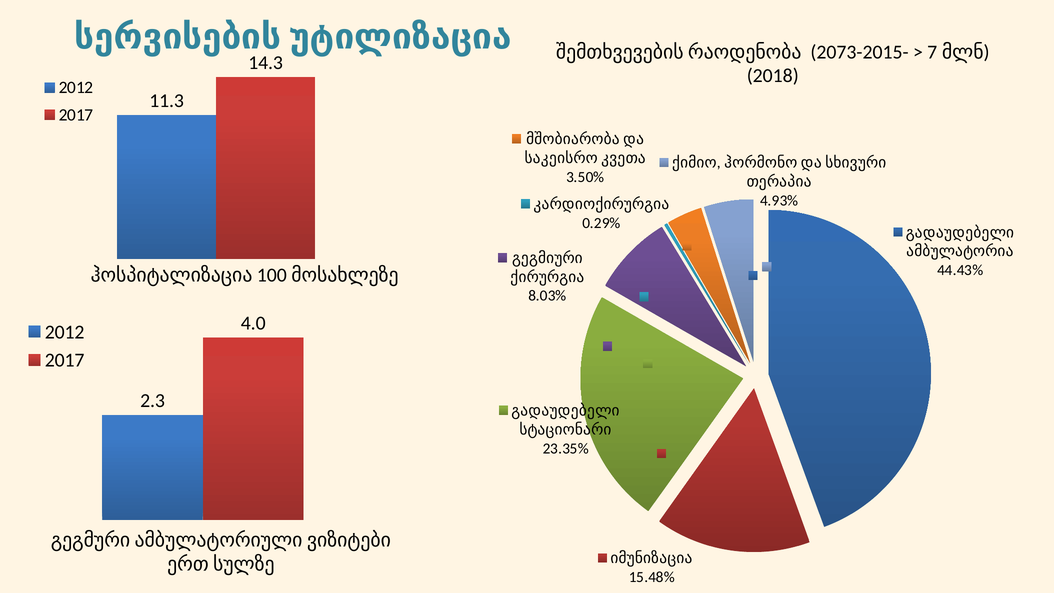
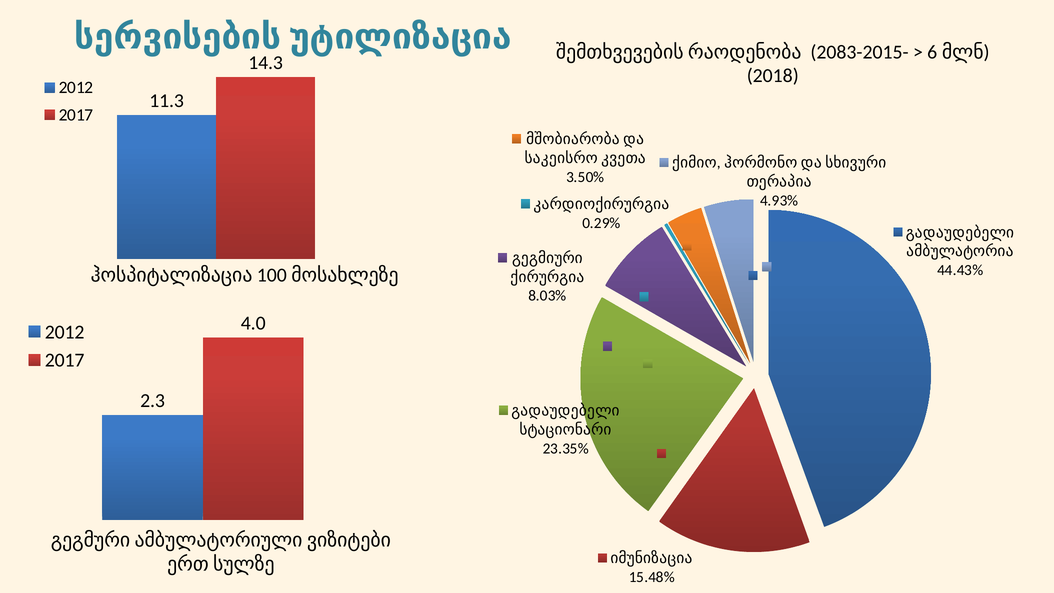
2073-2015-: 2073-2015- -> 2083-2015- (860, 52)
7: 7 -> 6 (932, 52)
